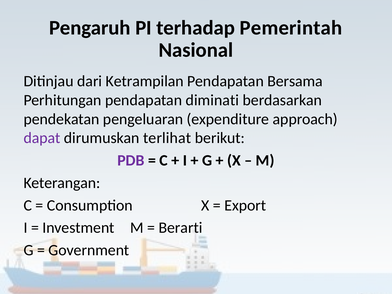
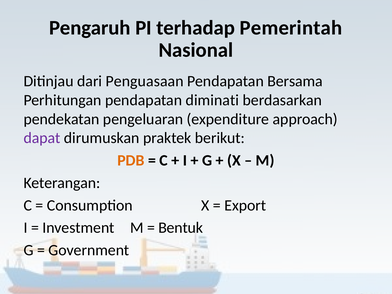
Ketrampilan: Ketrampilan -> Penguasaan (145, 81)
terlihat: terlihat -> praktek (167, 138)
PDB colour: purple -> orange (131, 160)
Berarti: Berarti -> Bentuk (181, 228)
